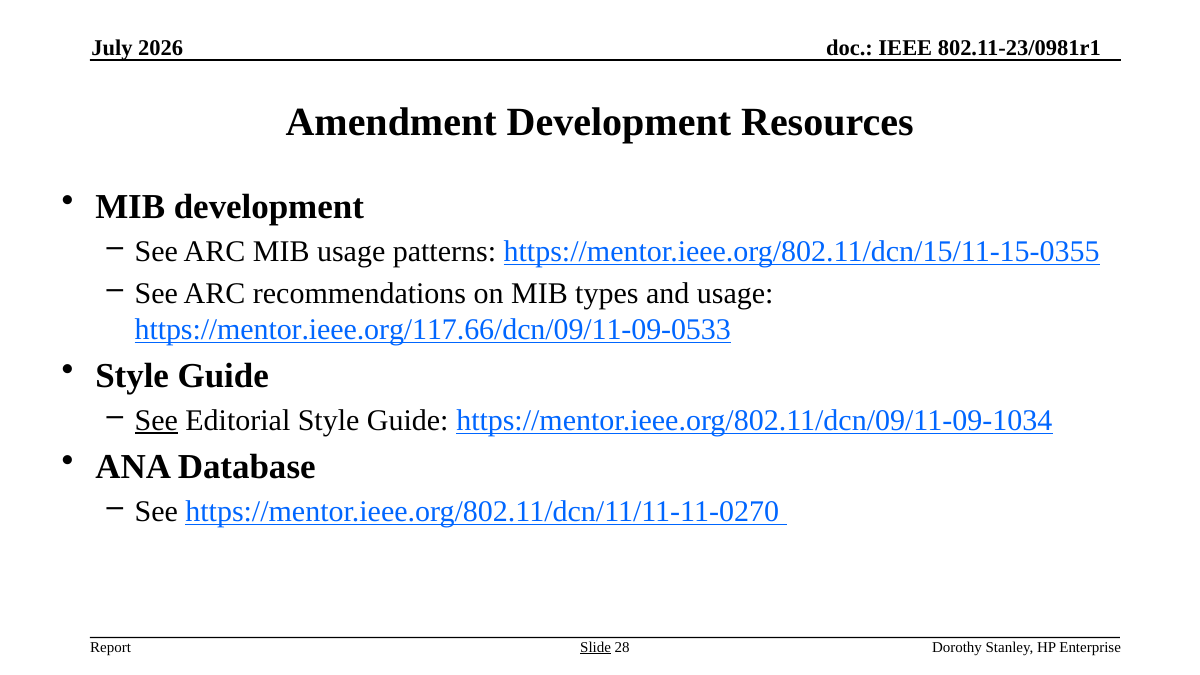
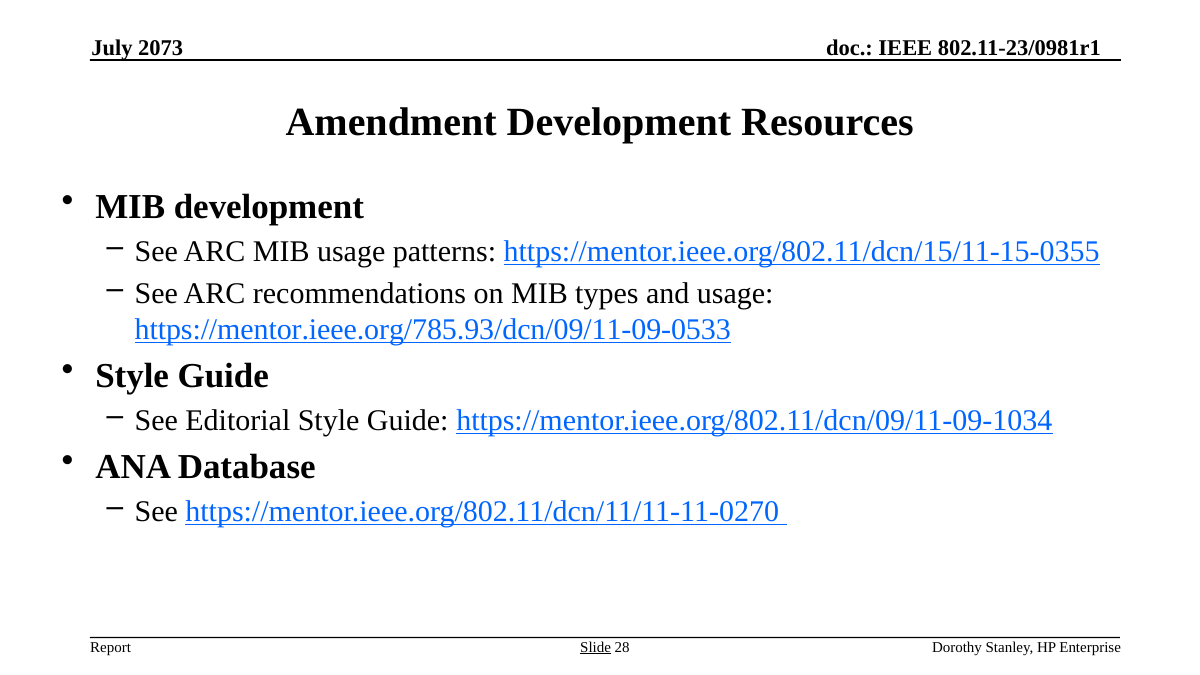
2026: 2026 -> 2073 (161, 48)
https://mentor.ieee.org/117.66/dcn/09/11-09-0533: https://mentor.ieee.org/117.66/dcn/09/11-09-0533 -> https://mentor.ieee.org/785.93/dcn/09/11-09-0533 (433, 329)
See underline: present -> none (156, 420)
